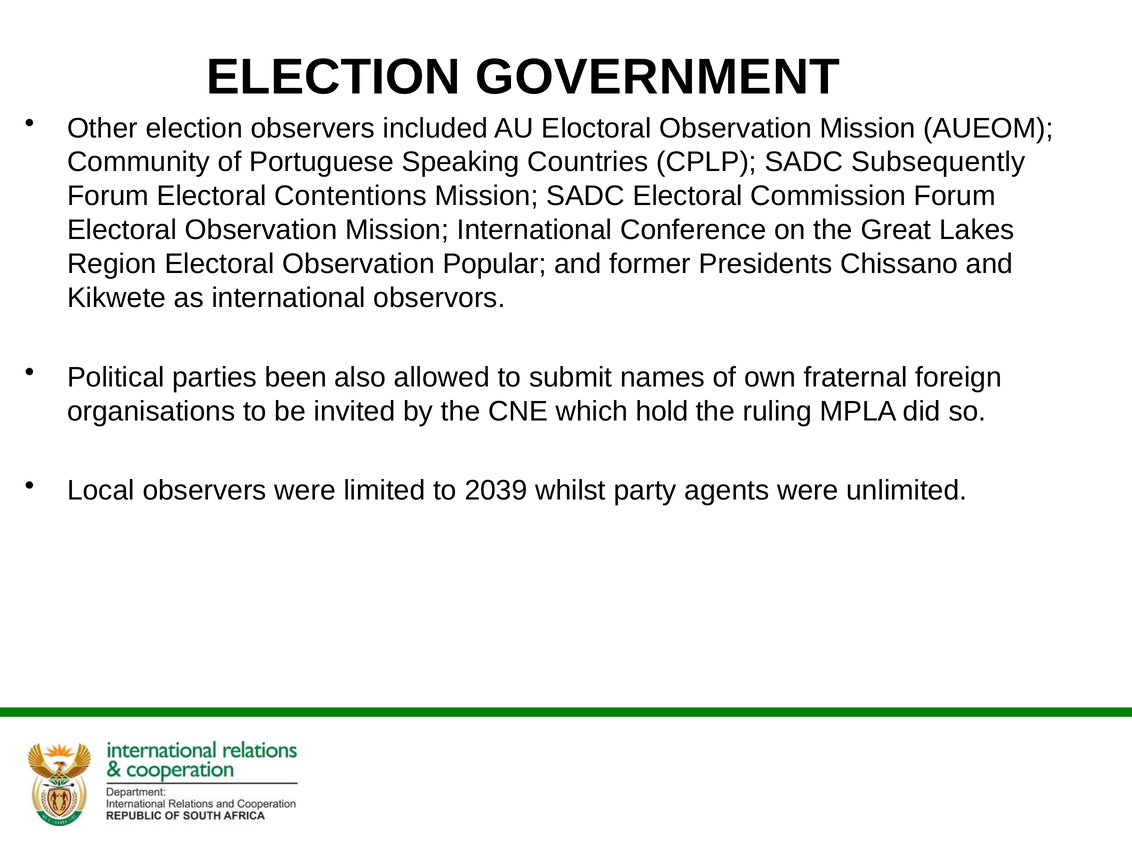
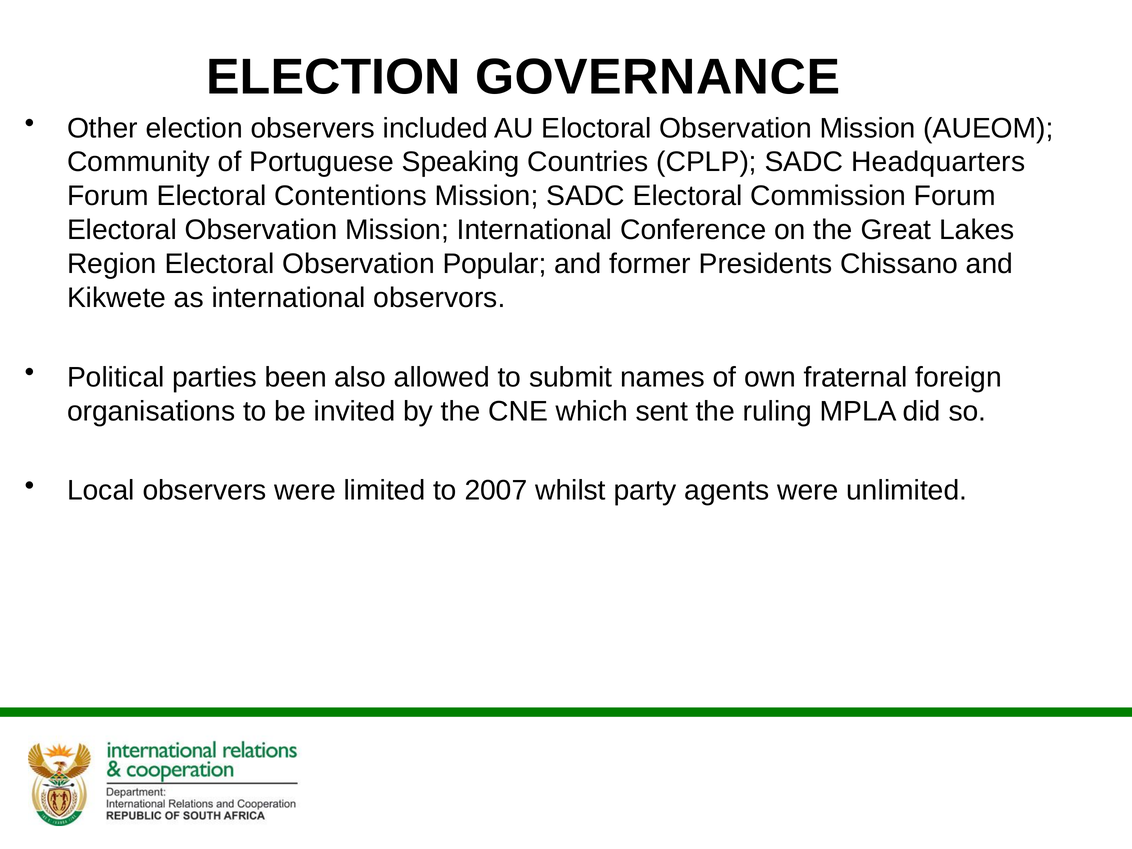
GOVERNMENT: GOVERNMENT -> GOVERNANCE (658, 77)
Subsequently: Subsequently -> Headquarters (938, 162)
hold: hold -> sent (662, 411)
2039: 2039 -> 2007 (496, 490)
